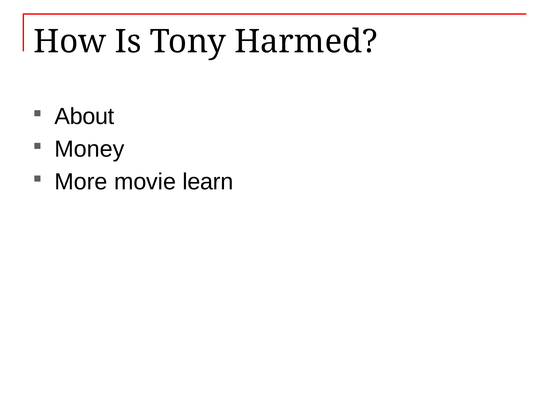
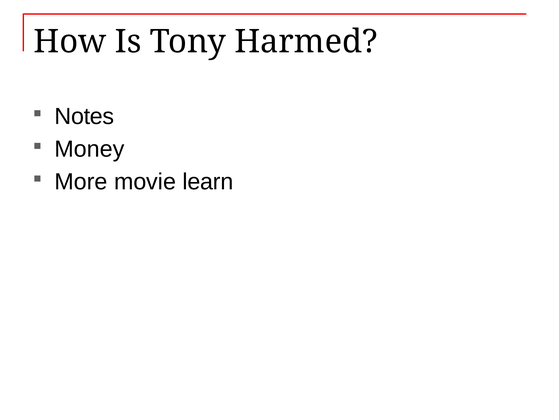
About: About -> Notes (84, 116)
